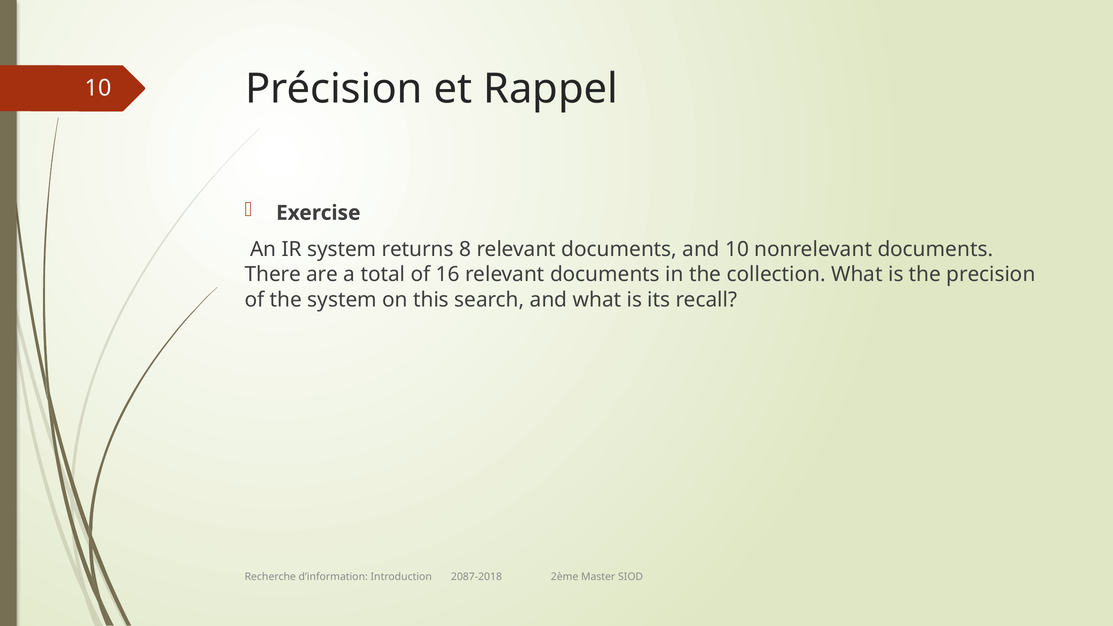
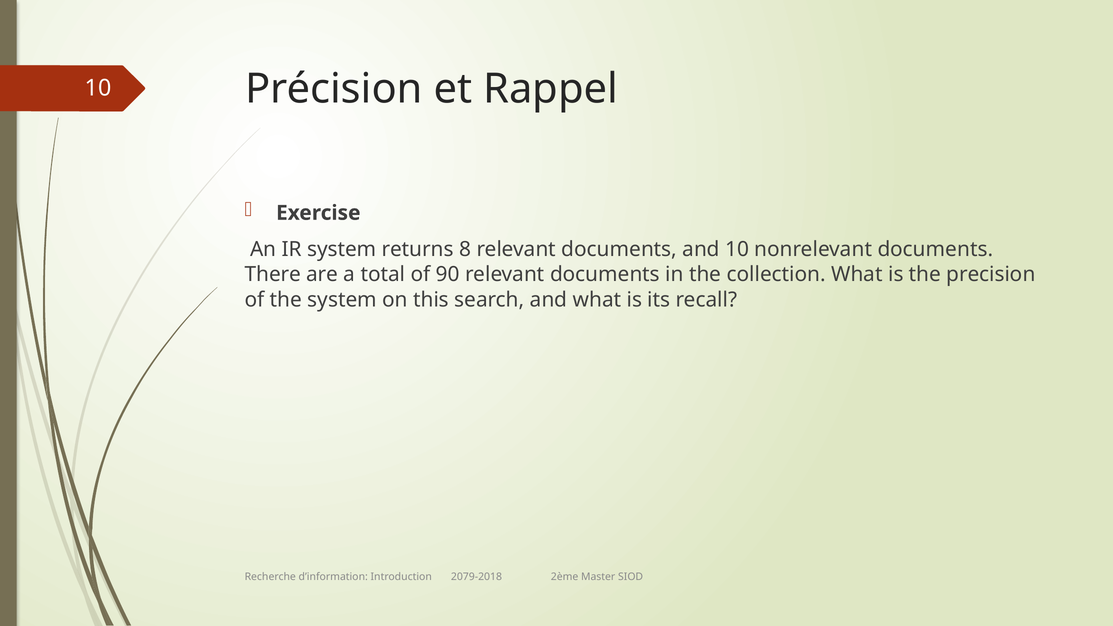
16: 16 -> 90 (448, 275)
2087-2018: 2087-2018 -> 2079-2018 (476, 577)
